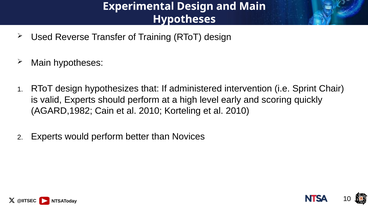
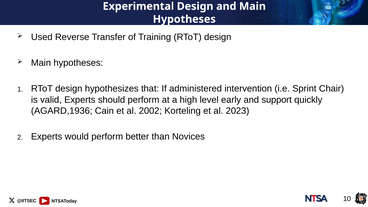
scoring: scoring -> support (277, 100)
AGARD,1982: AGARD,1982 -> AGARD,1936 (62, 111)
Cain et al 2010: 2010 -> 2002 (150, 111)
Korteling et al 2010: 2010 -> 2023 (238, 111)
